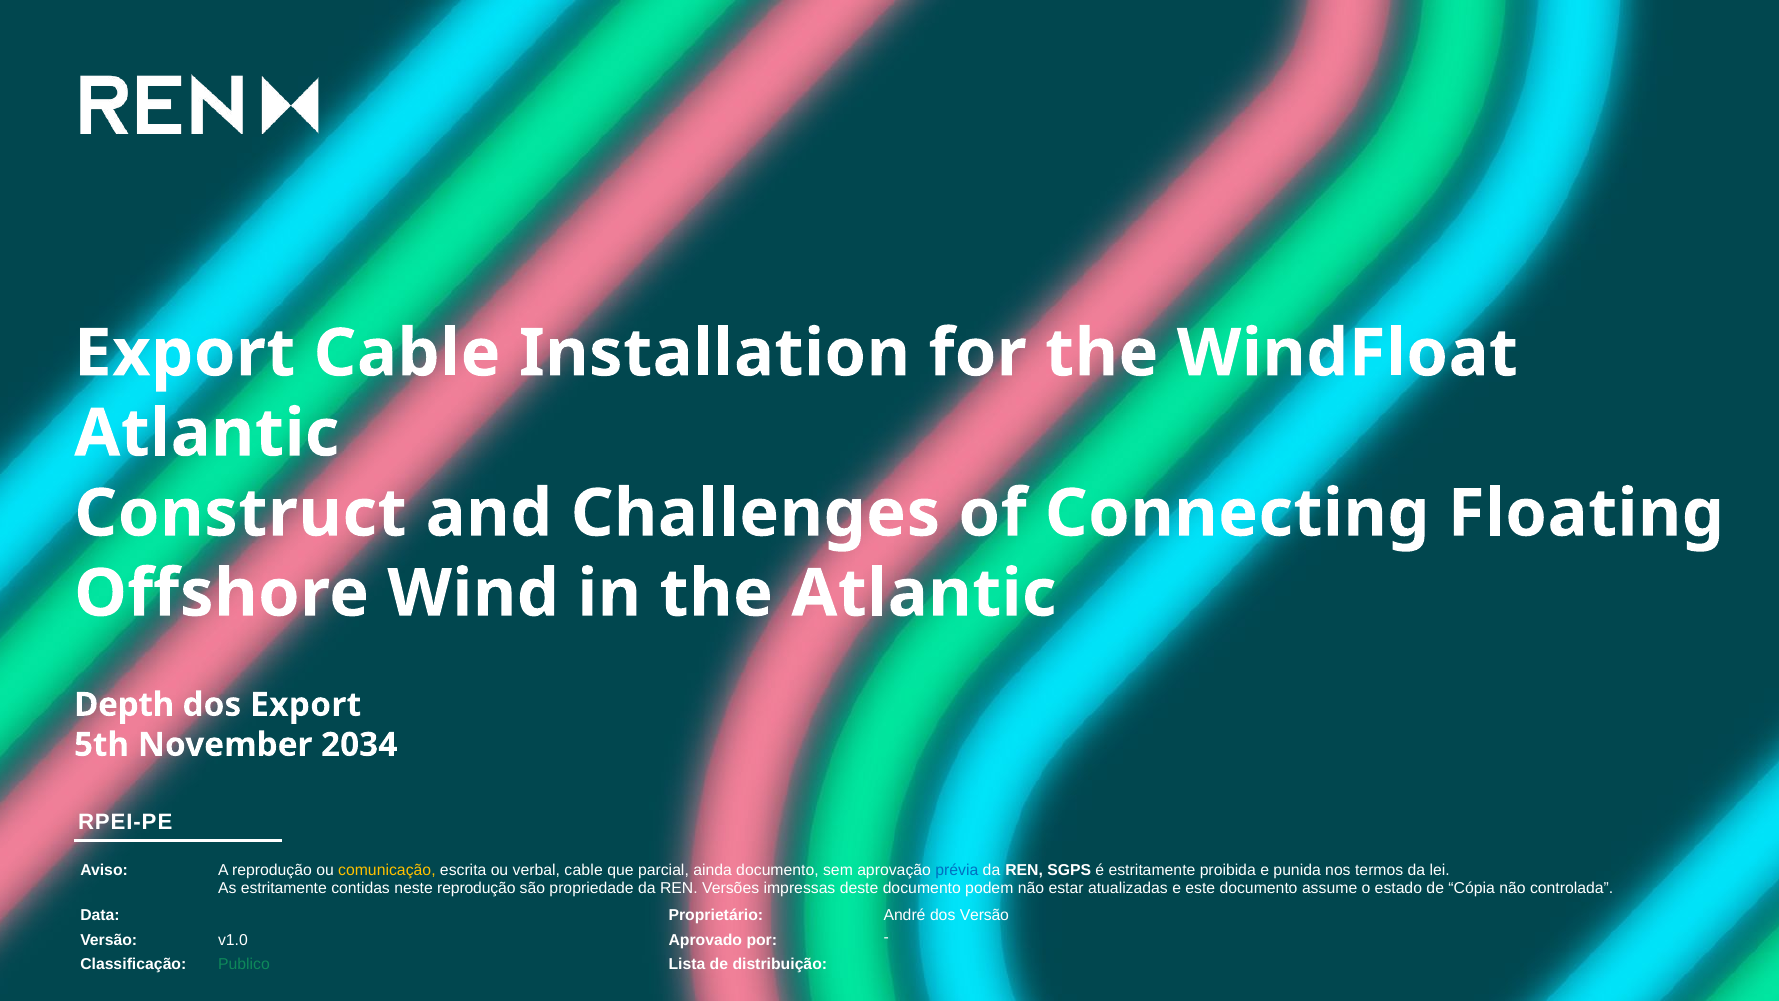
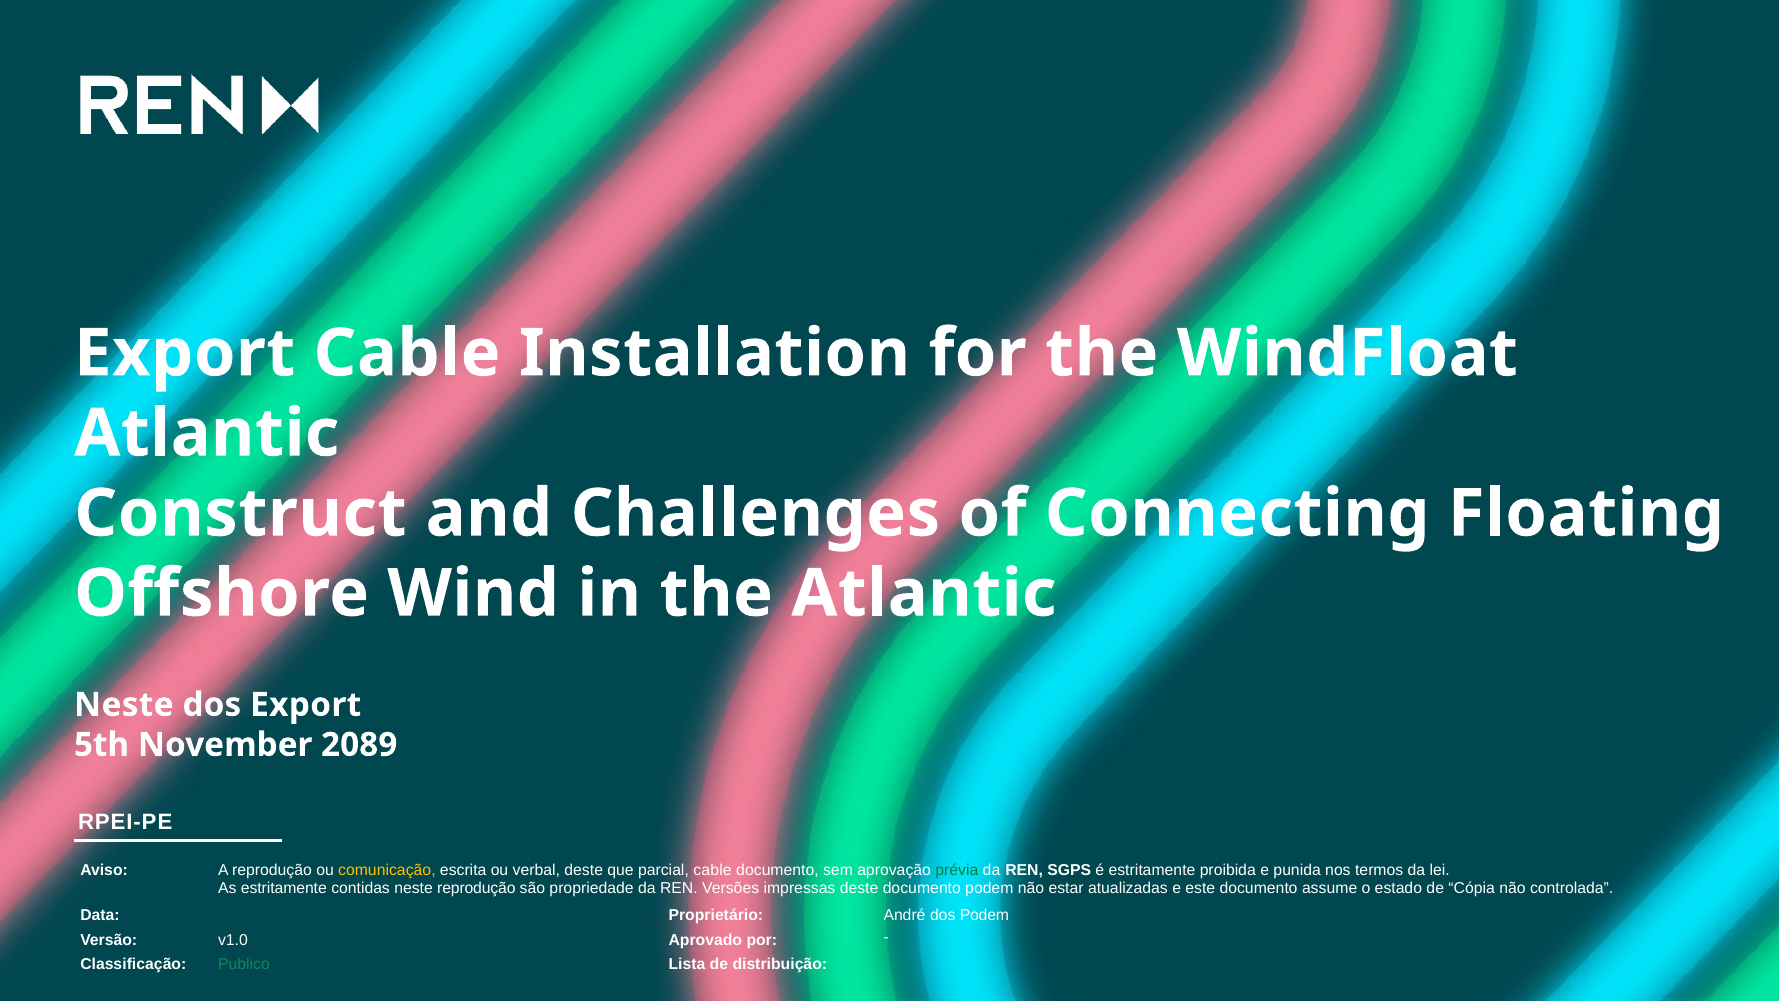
Depth: Depth -> Neste (124, 705)
2034: 2034 -> 2089 (359, 745)
verbal cable: cable -> deste (584, 870)
parcial ainda: ainda -> cable (713, 870)
prévia colour: blue -> green (957, 870)
dos Versão: Versão -> Podem (984, 915)
